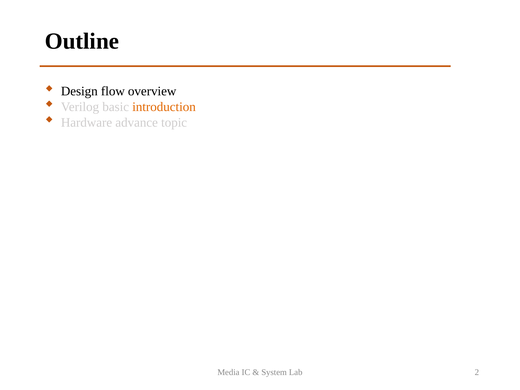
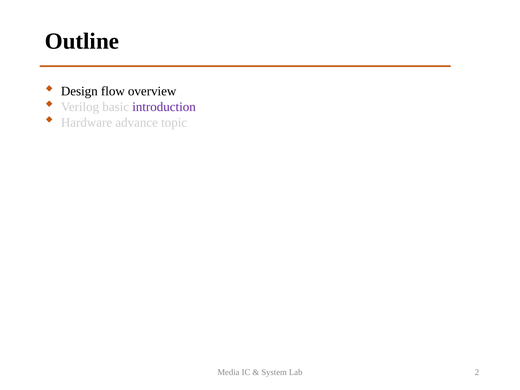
introduction colour: orange -> purple (164, 107)
